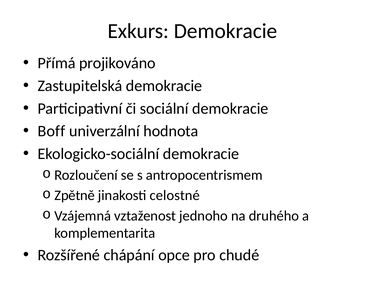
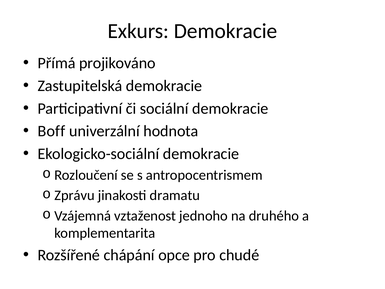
Zpětně: Zpětně -> Zprávu (75, 195)
celostné: celostné -> dramatu (175, 195)
